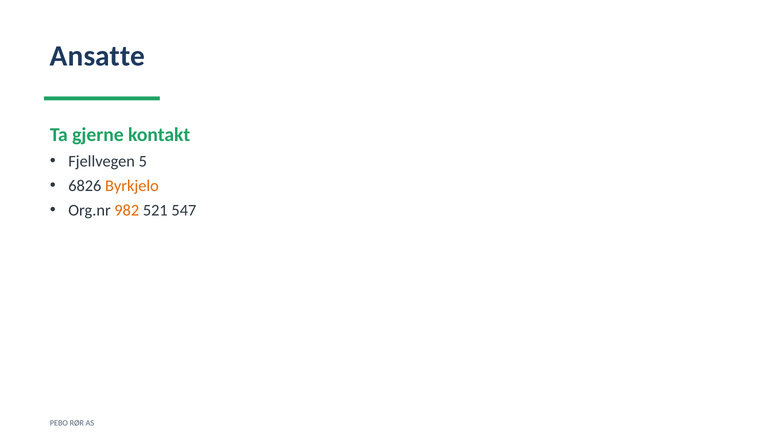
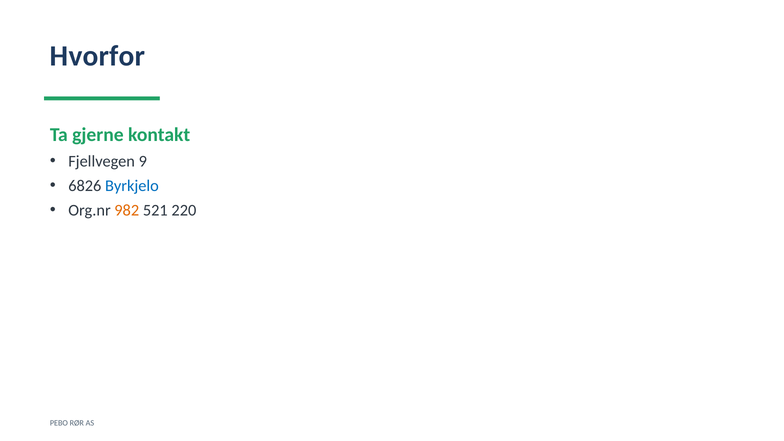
Ansatte: Ansatte -> Hvorfor (98, 56)
5: 5 -> 9 (143, 161)
Byrkjelo colour: orange -> blue (132, 186)
547: 547 -> 220 (184, 210)
